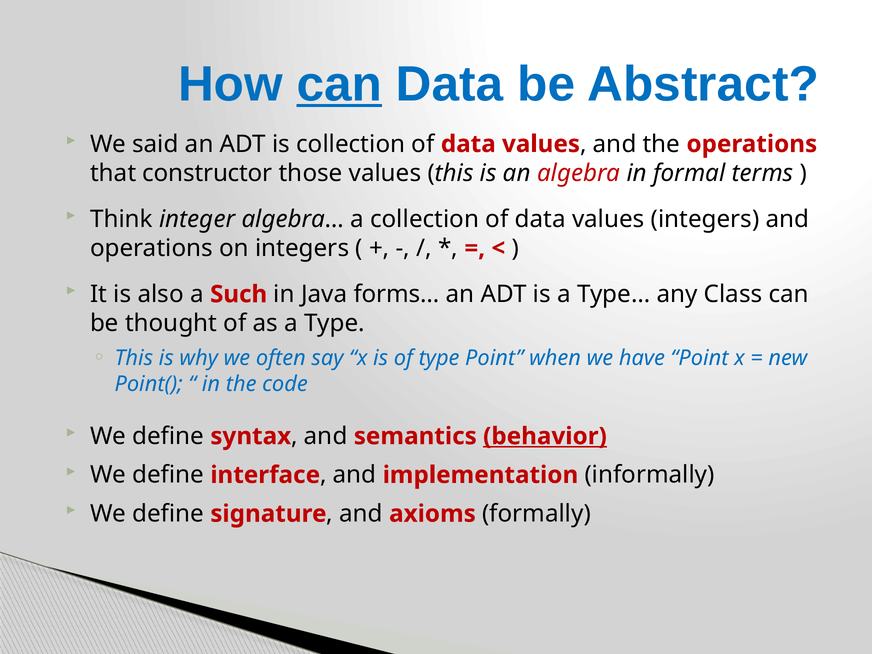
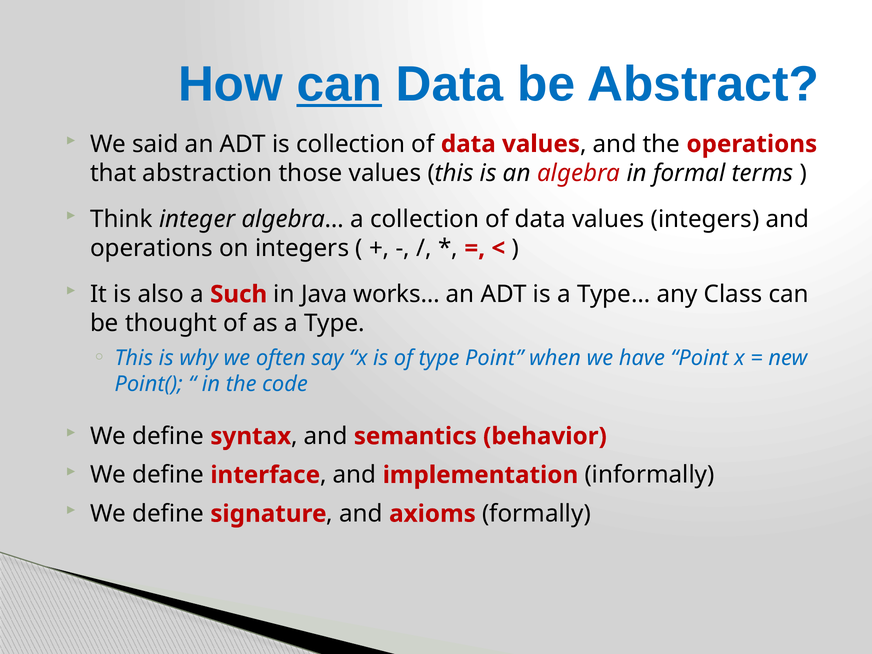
constructor: constructor -> abstraction (207, 173)
forms…: forms… -> works… (397, 294)
behavior underline: present -> none (545, 436)
